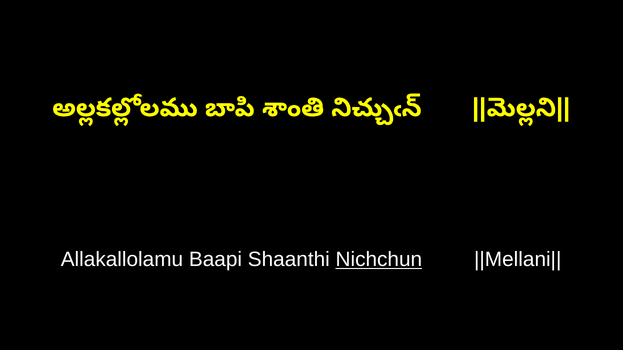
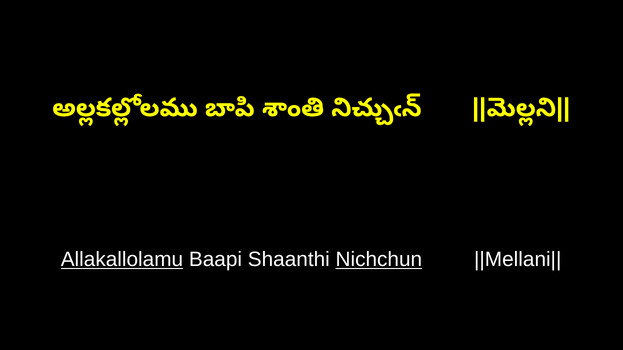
Allakallolamu underline: none -> present (122, 260)
